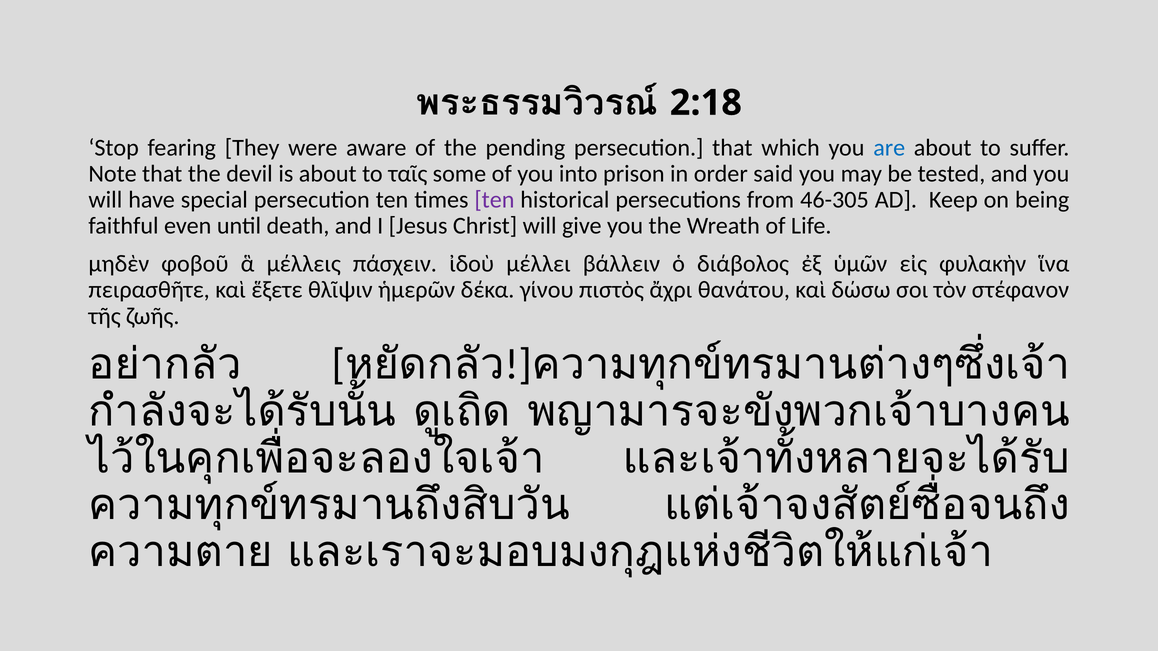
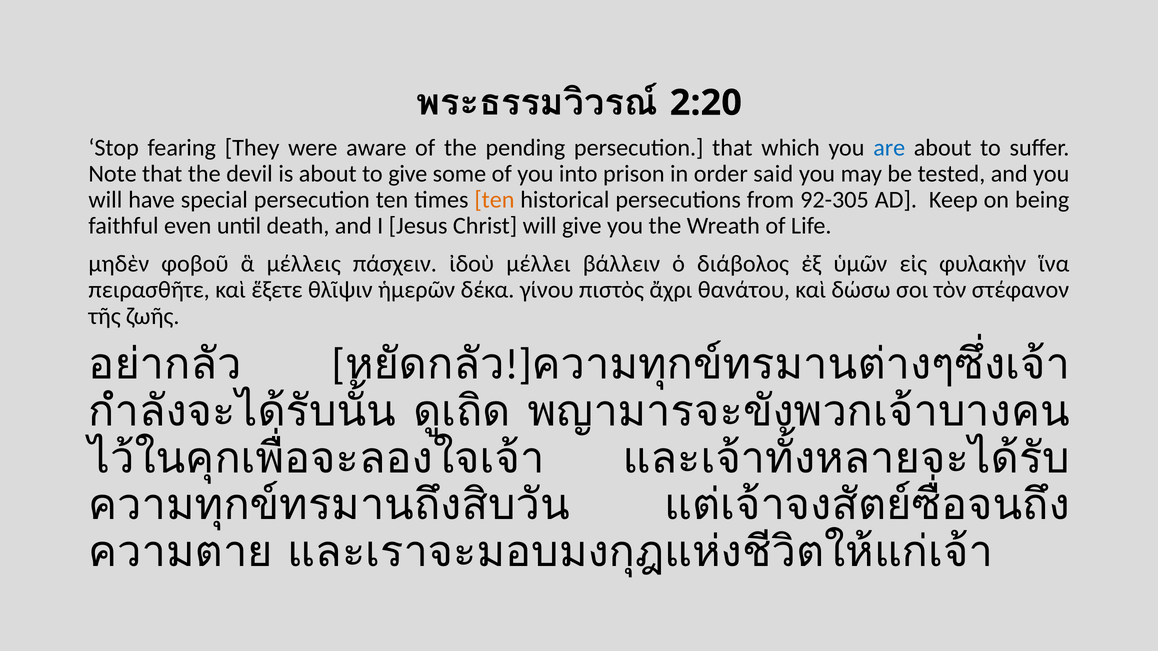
2:18: 2:18 -> 2:20 (706, 103)
to ταῖς: ταῖς -> give (408, 174)
ten colour: purple -> orange (494, 200)
46-305: 46-305 -> 92-305 (834, 200)
